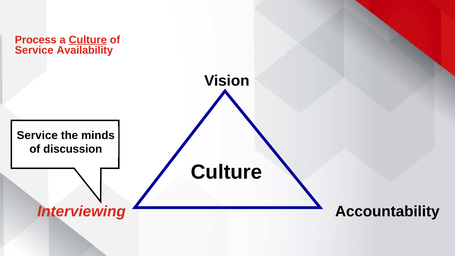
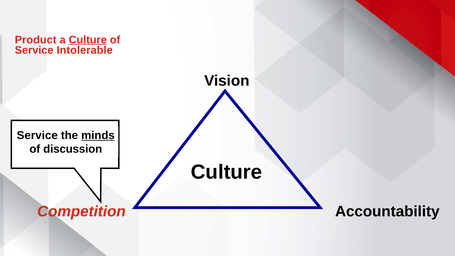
Process: Process -> Product (36, 40)
Availability: Availability -> Intolerable (85, 50)
minds underline: none -> present (98, 135)
Interviewing: Interviewing -> Competition (81, 211)
